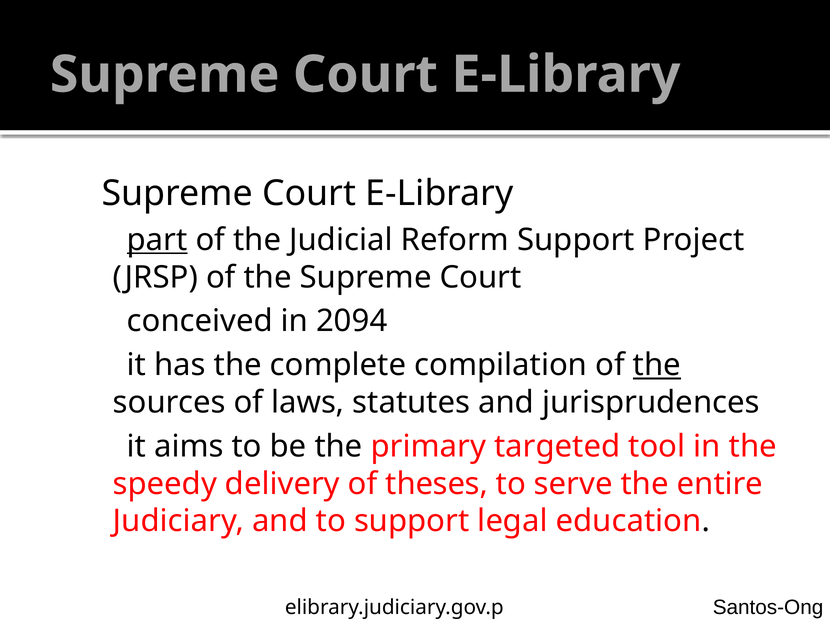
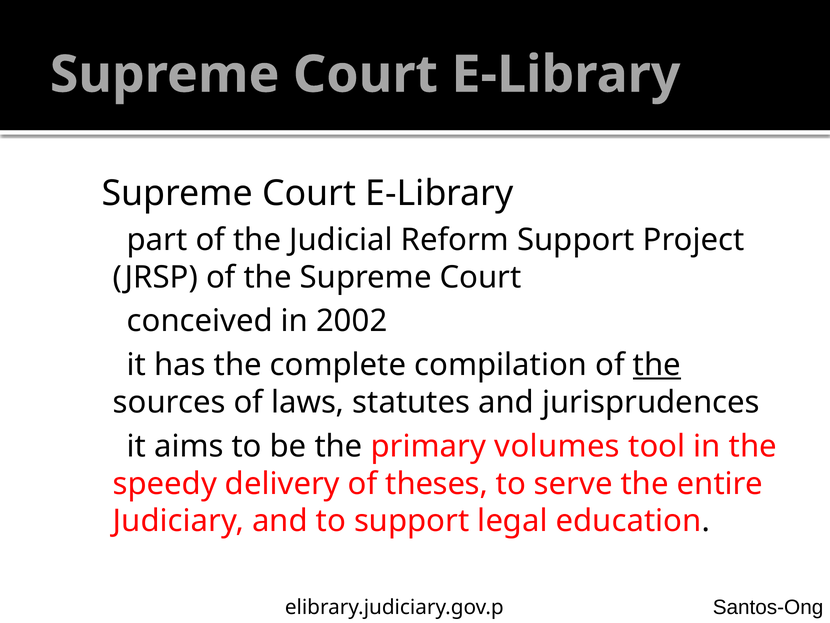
part underline: present -> none (157, 240)
2094: 2094 -> 2002 (352, 321)
targeted: targeted -> volumes (557, 446)
